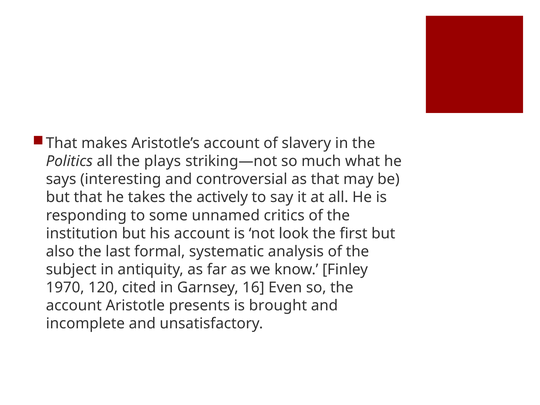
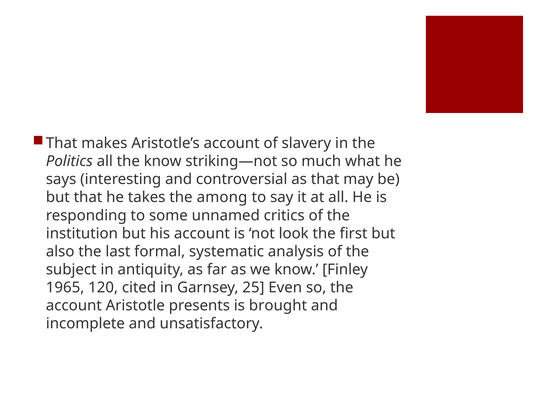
the plays: plays -> know (163, 161)
actively: actively -> among (222, 197)
1970: 1970 -> 1965 (65, 287)
16: 16 -> 25 (253, 287)
